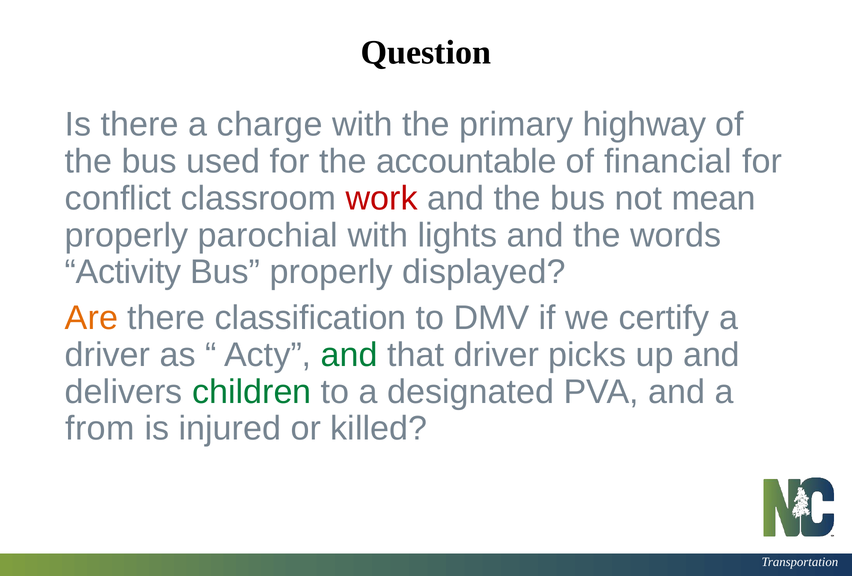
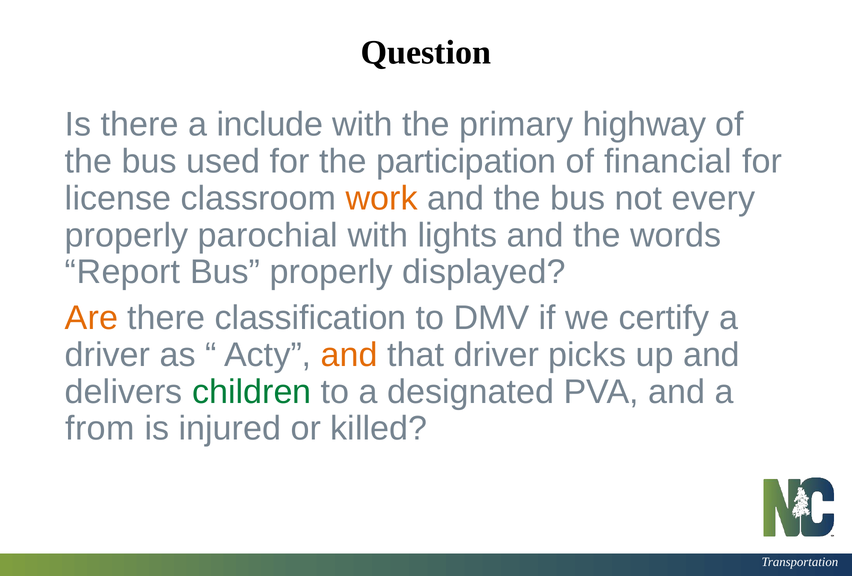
charge: charge -> include (270, 125)
accountable: accountable -> participation (466, 161)
conflict: conflict -> license (118, 198)
work colour: red -> orange (382, 198)
mean: mean -> every (714, 198)
Activity: Activity -> Report (123, 272)
and colour: green -> orange (349, 355)
